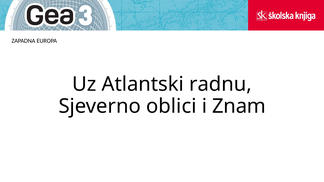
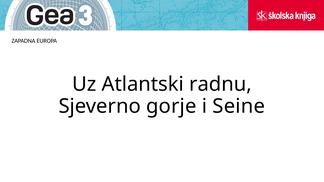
oblici: oblici -> gorje (171, 106)
Znam: Znam -> Seine (239, 106)
